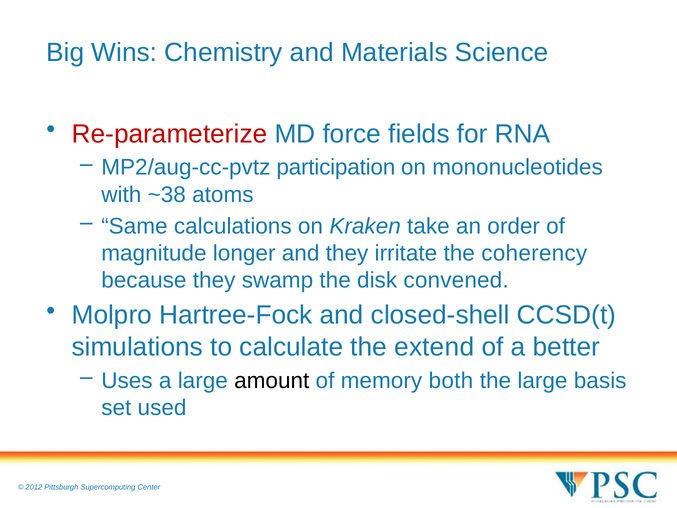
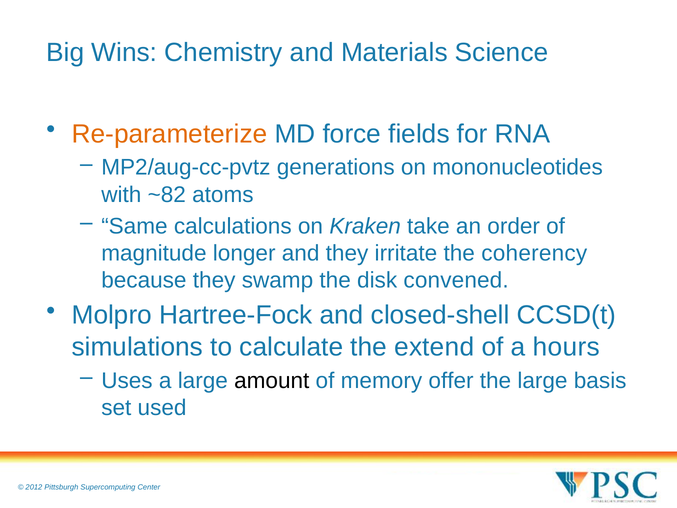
Re-parameterize colour: red -> orange (170, 134)
participation: participation -> generations (336, 167)
~38: ~38 -> ~82 (167, 195)
better: better -> hours (566, 347)
both: both -> offer (451, 380)
